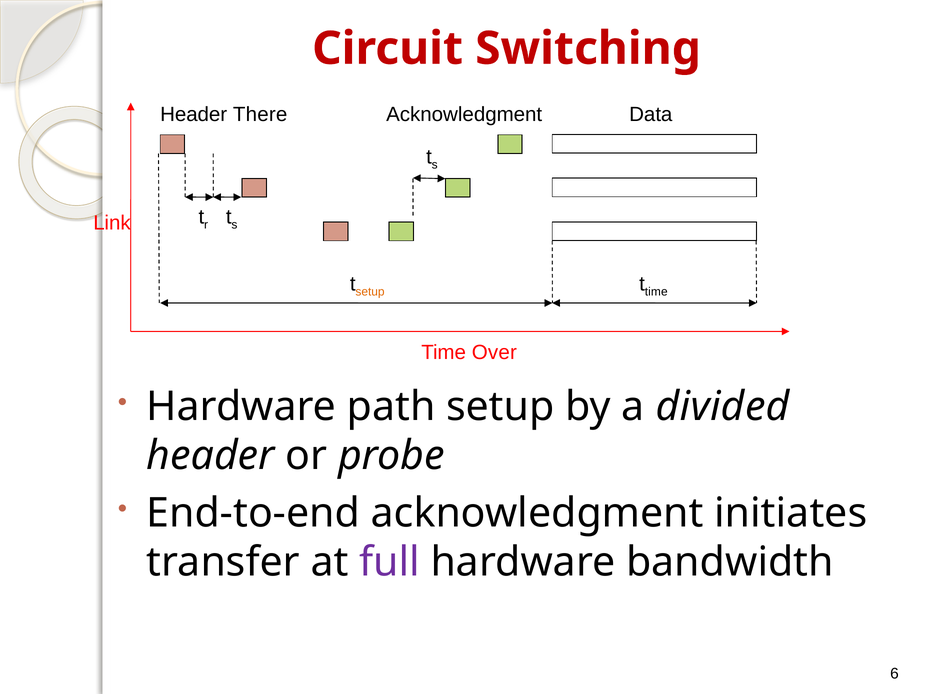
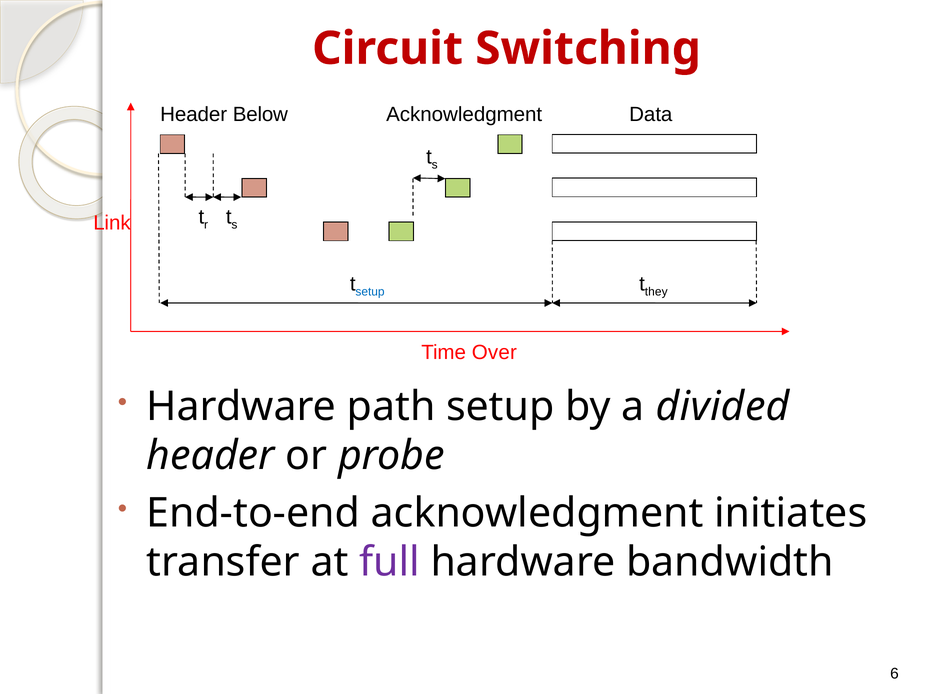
There: There -> Below (260, 114)
setup colour: orange -> blue (370, 292)
time: time -> they (656, 292)
